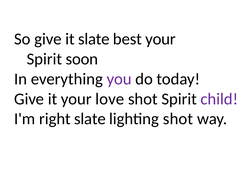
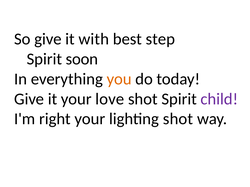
it slate: slate -> with (94, 39)
best your: your -> step (160, 39)
you colour: purple -> orange (119, 79)
right slate: slate -> your (90, 119)
